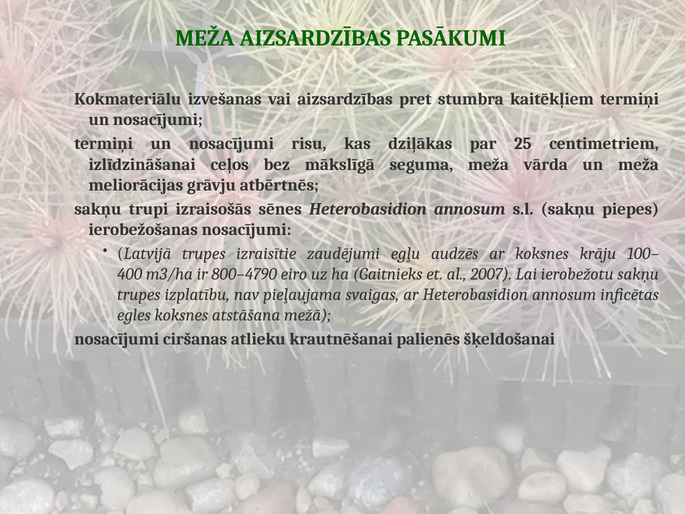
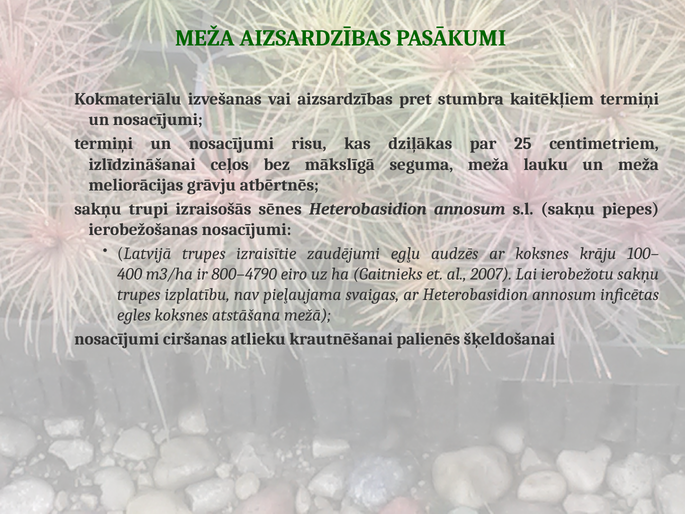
vārda: vārda -> lauku (546, 164)
